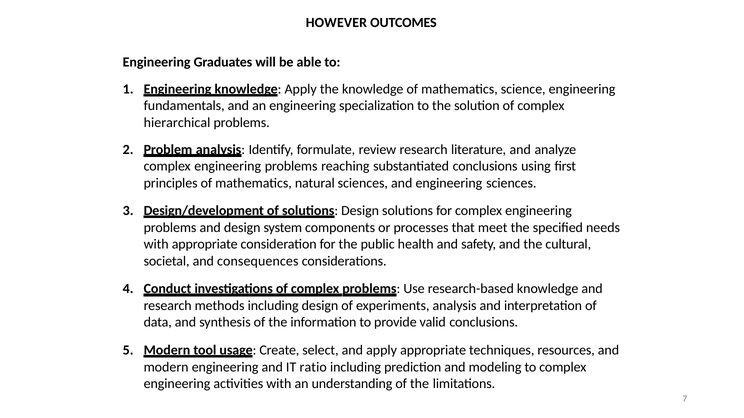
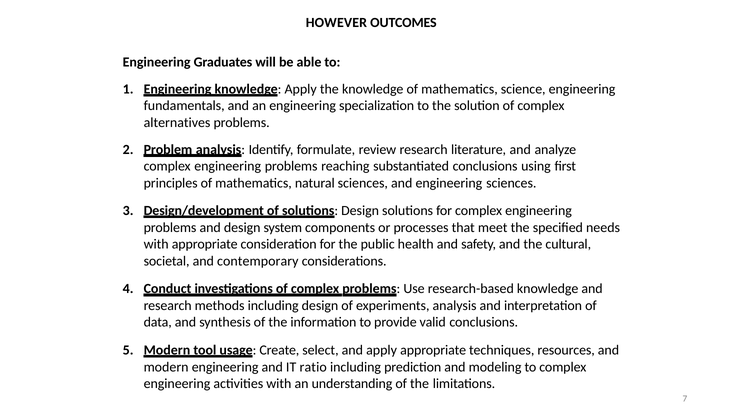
hierarchical: hierarchical -> alternatives (177, 123)
consequences: consequences -> contemporary (258, 261)
